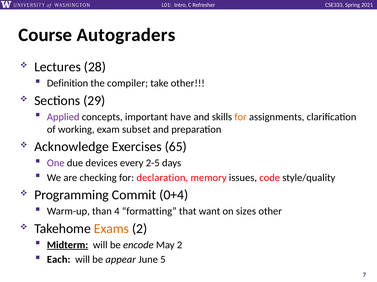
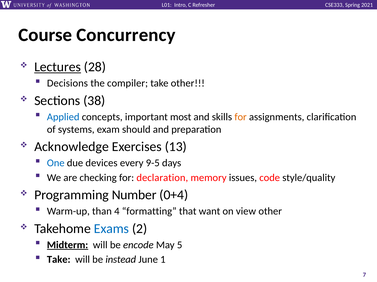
Autograders: Autograders -> Concurrency (126, 35)
Lectures underline: none -> present (58, 67)
Definition: Definition -> Decisions (67, 83)
29: 29 -> 38 (94, 101)
Applied colour: purple -> blue (63, 117)
have: have -> most (181, 117)
working: working -> systems (76, 130)
subset: subset -> should (136, 130)
65: 65 -> 13 (176, 147)
One colour: purple -> blue (56, 163)
2-5: 2-5 -> 9-5 (153, 163)
Commit: Commit -> Number (134, 196)
sizes: sizes -> view (246, 212)
Exams colour: orange -> blue (111, 229)
May 2: 2 -> 5 (180, 246)
Each: Each -> Take (59, 260)
appear: appear -> instead (121, 260)
5: 5 -> 1 (163, 260)
